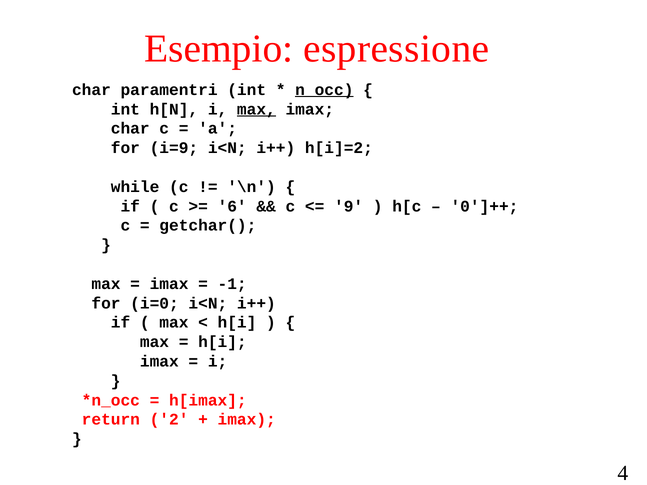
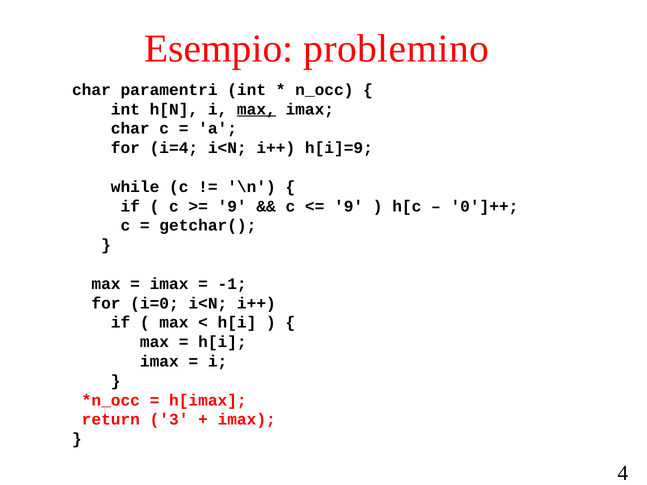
espressione: espressione -> problemino (396, 49)
n_occ underline: present -> none (324, 90)
i=9: i=9 -> i=4 (174, 148)
h[i]=2: h[i]=2 -> h[i]=9 (339, 148)
6: 6 -> 9 (232, 206)
return 2: 2 -> 3 (169, 420)
